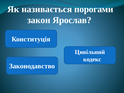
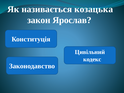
порогами: порогами -> козацька (94, 9)
